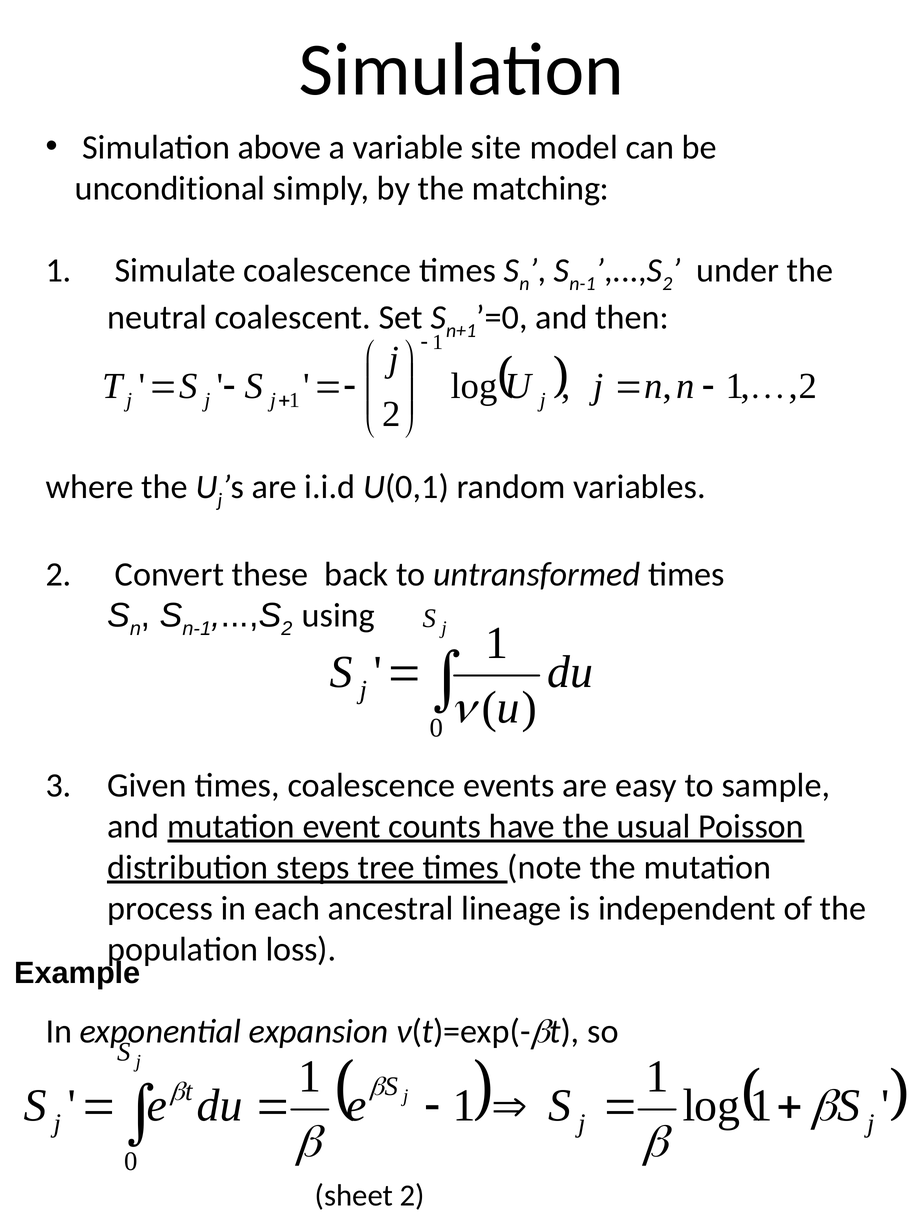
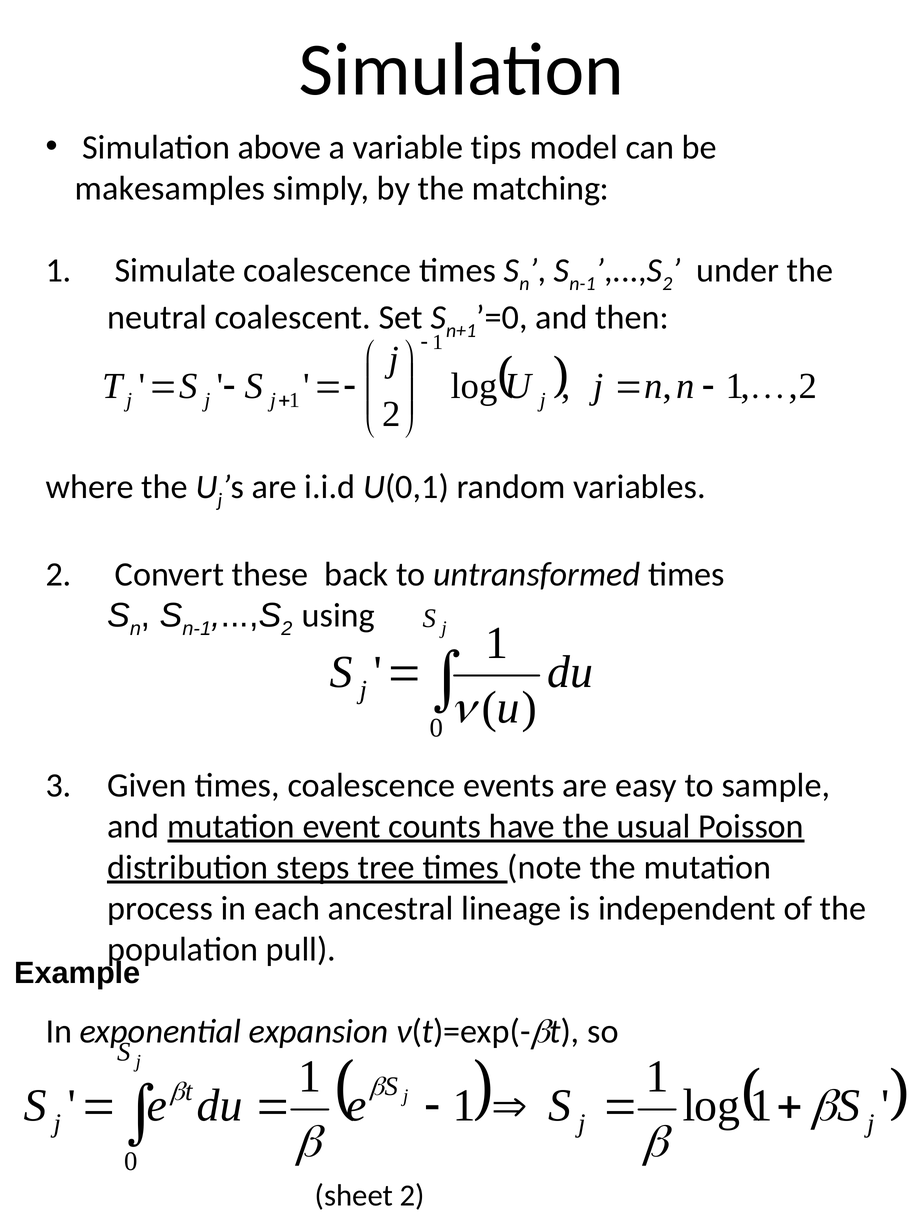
site: site -> tips (496, 148)
unconditional: unconditional -> makesamples (170, 189)
loss: loss -> pull (301, 950)
